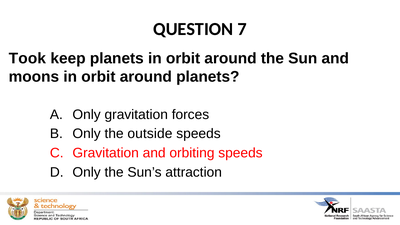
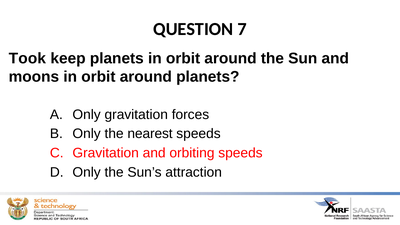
outside: outside -> nearest (150, 134)
